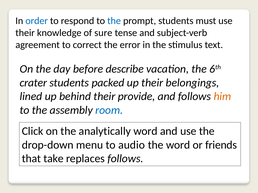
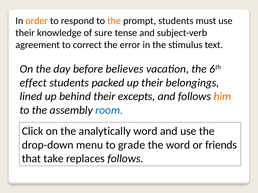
order colour: blue -> orange (37, 21)
the colour: blue -> orange (114, 21)
describe: describe -> believes (125, 69)
crater: crater -> effect (33, 83)
provide: provide -> excepts (137, 97)
audio: audio -> grade (132, 145)
